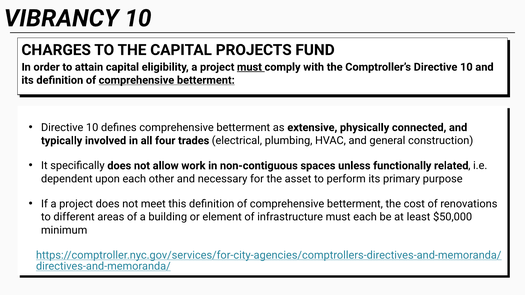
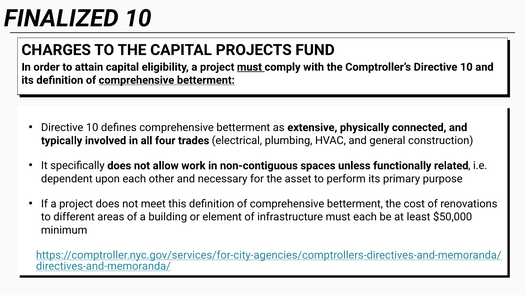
VIBRANCY: VIBRANCY -> FINALIZED (61, 18)
